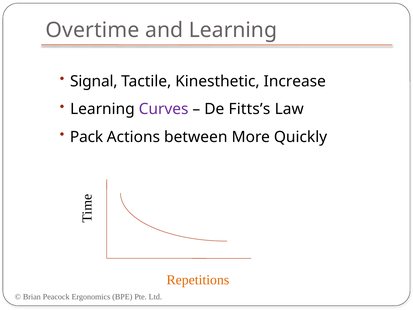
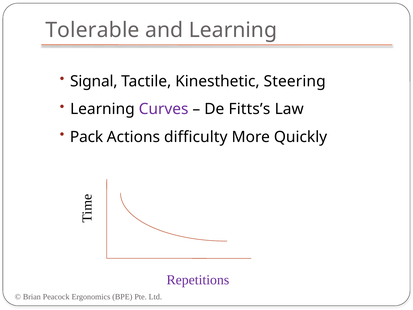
Overtime: Overtime -> Tolerable (92, 30)
Increase: Increase -> Steering (295, 81)
between: between -> difficulty (196, 137)
Repetitions colour: orange -> purple (198, 280)
